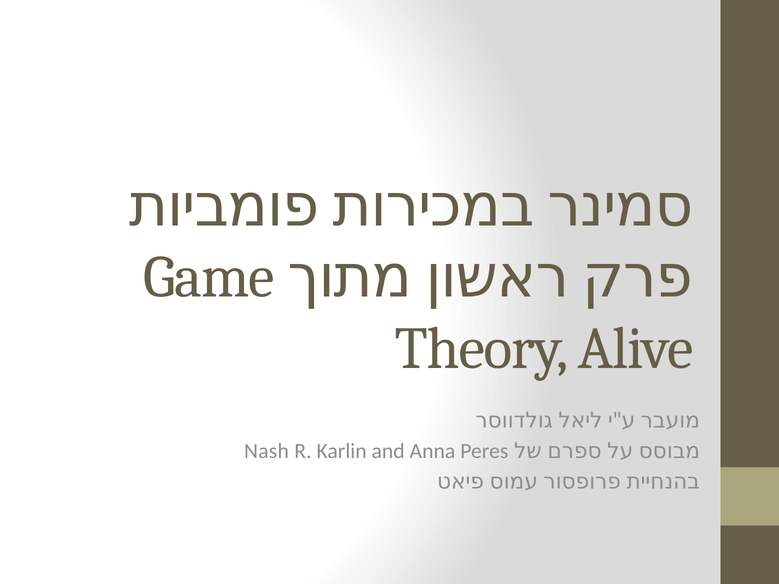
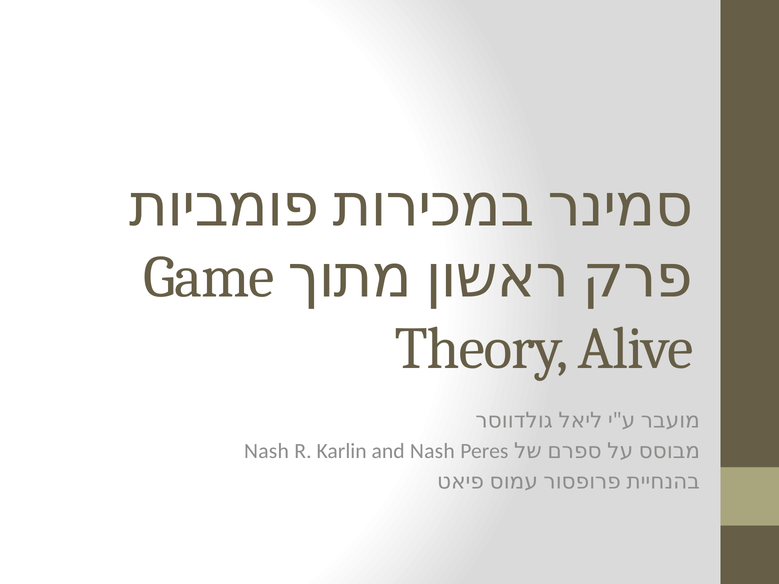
and Anna: Anna -> Nash (432, 451)
